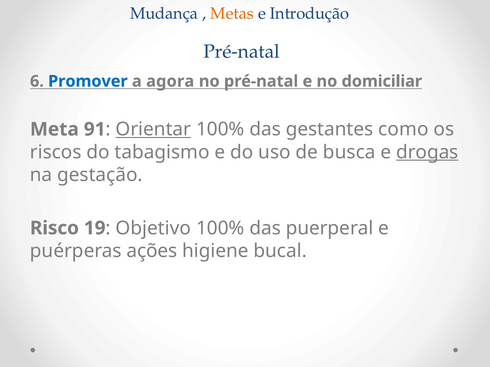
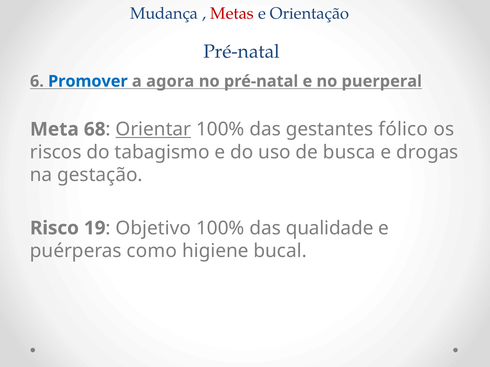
Metas colour: orange -> red (232, 14)
Introdução: Introdução -> Orientação (309, 14)
domiciliar: domiciliar -> puerperal (382, 81)
91: 91 -> 68 (95, 129)
como: como -> fólico (403, 129)
drogas underline: present -> none (427, 152)
puerperal: puerperal -> qualidade (330, 228)
ações: ações -> como (152, 251)
